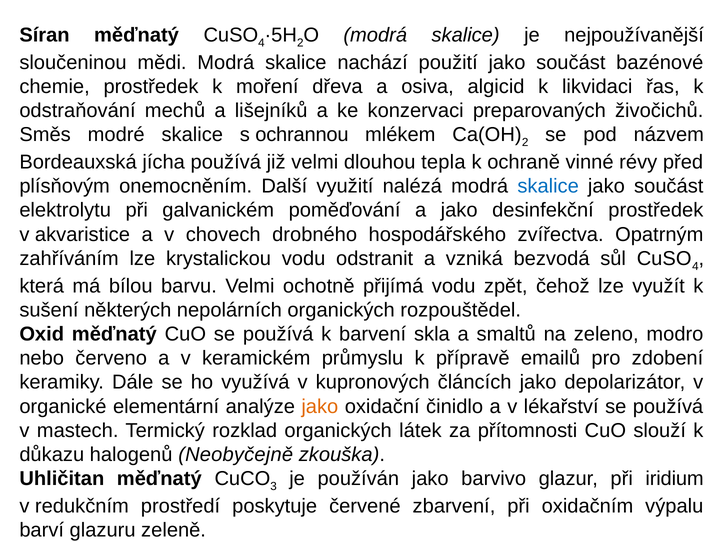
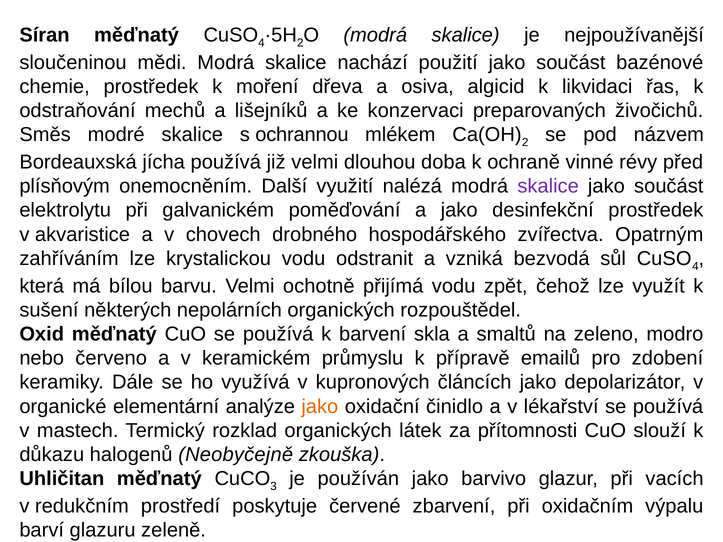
tepla: tepla -> doba (443, 162)
skalice colour: blue -> purple (548, 186)
iridium: iridium -> vacích (674, 479)
